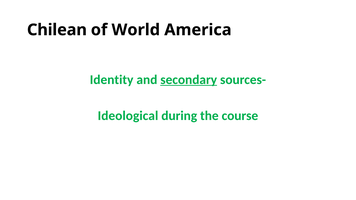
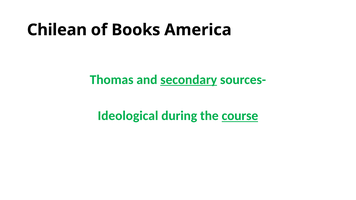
World: World -> Books (136, 30)
Identity: Identity -> Thomas (112, 80)
course underline: none -> present (240, 116)
